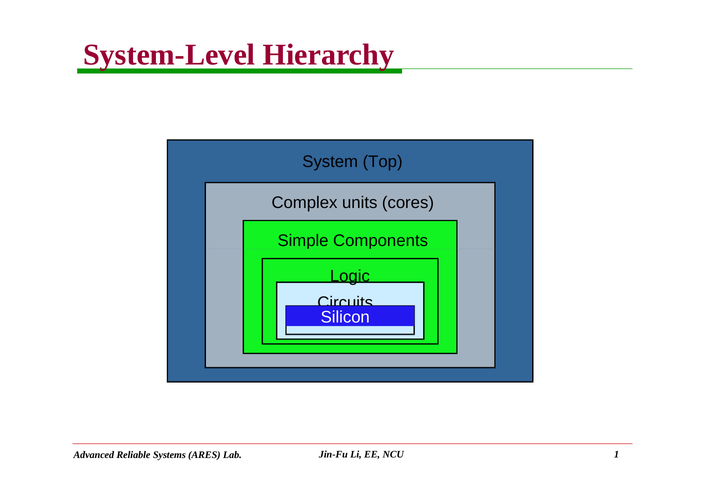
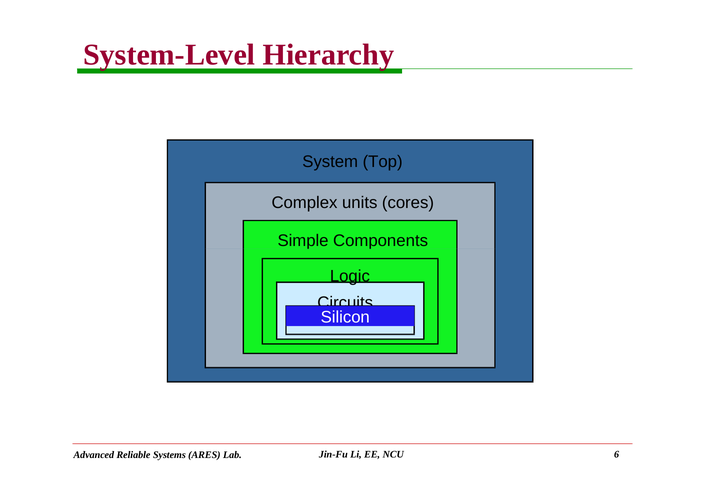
1: 1 -> 6 (617, 455)
